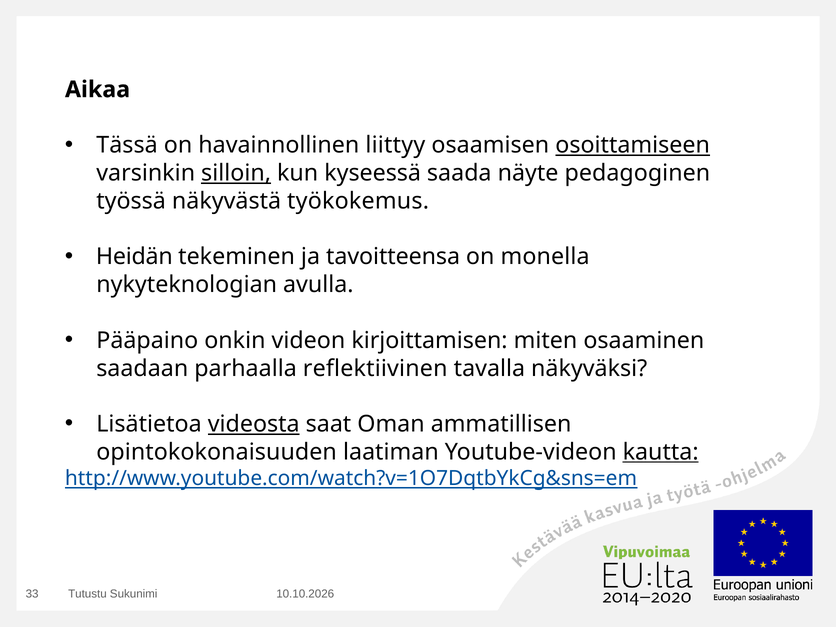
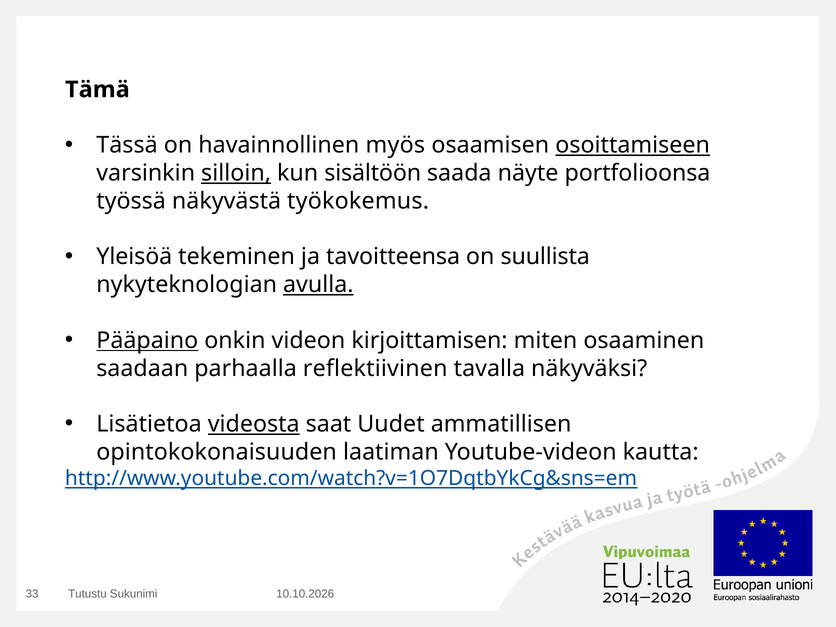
Aikaa: Aikaa -> Tämä (97, 90)
liittyy: liittyy -> myös (395, 145)
kyseessä: kyseessä -> sisältöön (373, 173)
pedagoginen: pedagoginen -> portfolioonsa (637, 173)
Heidän: Heidän -> Yleisöä (134, 257)
monella: monella -> suullista (545, 257)
avulla underline: none -> present (318, 285)
Pääpaino underline: none -> present (147, 340)
Oman: Oman -> Uudet (391, 424)
kautta underline: present -> none (661, 452)
